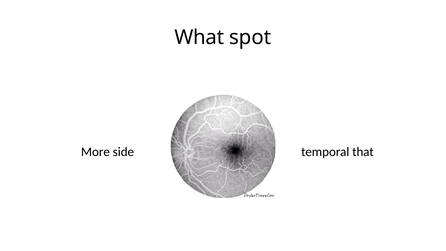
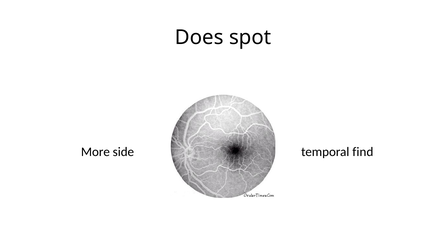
What: What -> Does (199, 37)
that: that -> find (363, 152)
